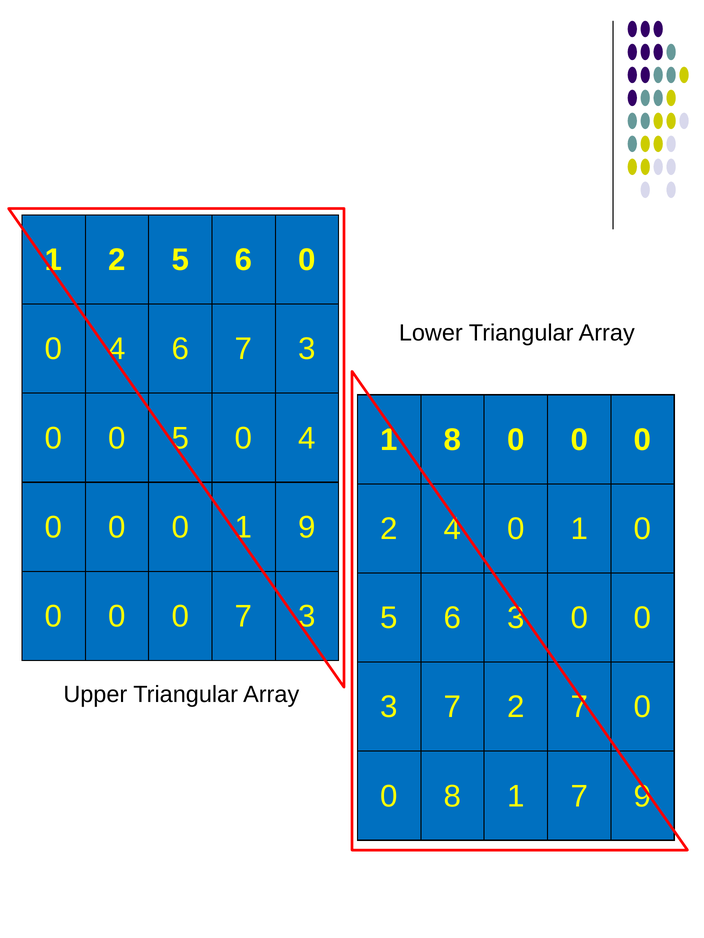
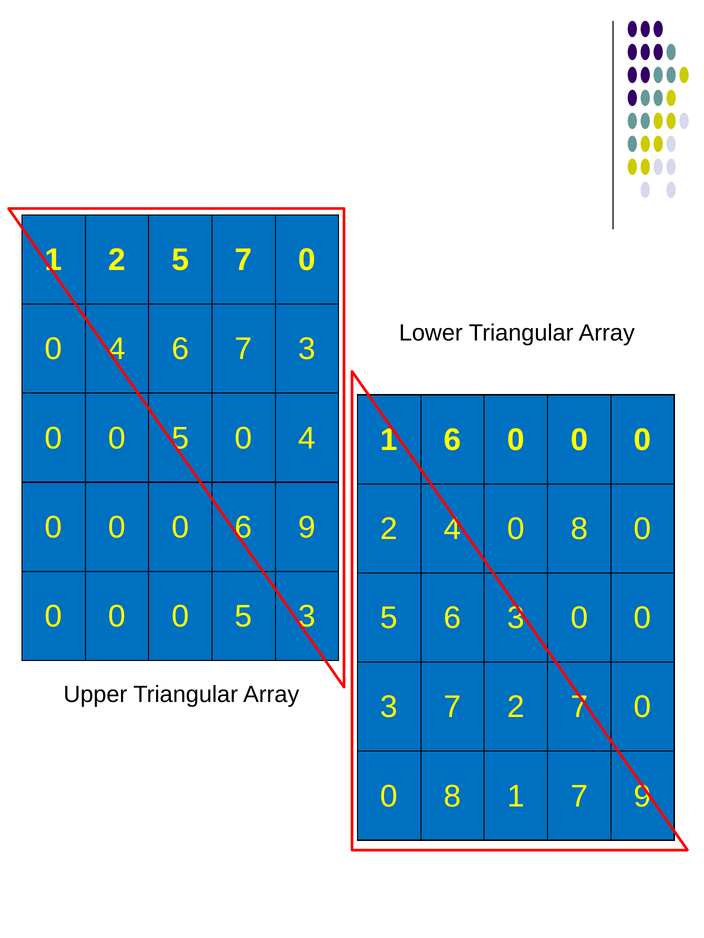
2 5 6: 6 -> 7 (244, 260)
1 8: 8 -> 6 (453, 440)
0 0 1: 1 -> 6 (244, 528)
4 0 1: 1 -> 8 (579, 529)
0 0 0 7: 7 -> 5 (244, 617)
